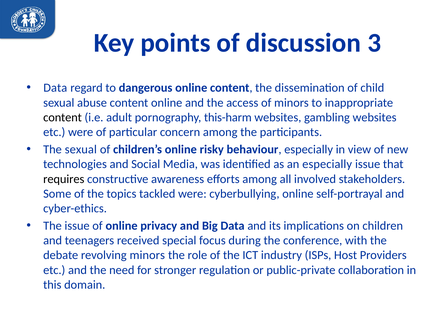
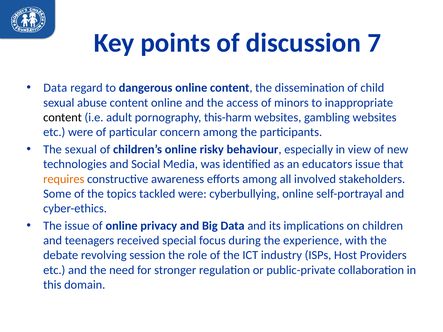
3: 3 -> 7 (374, 43)
an especially: especially -> educators (327, 164)
requires colour: black -> orange (64, 179)
conference: conference -> experience (313, 241)
revolving minors: minors -> session (147, 255)
